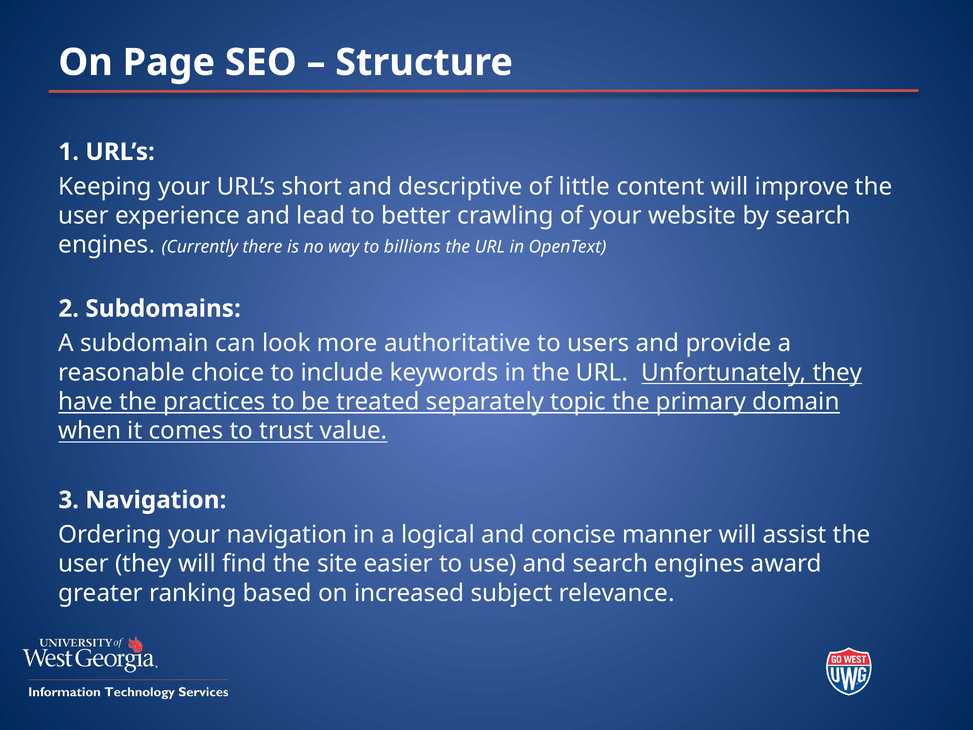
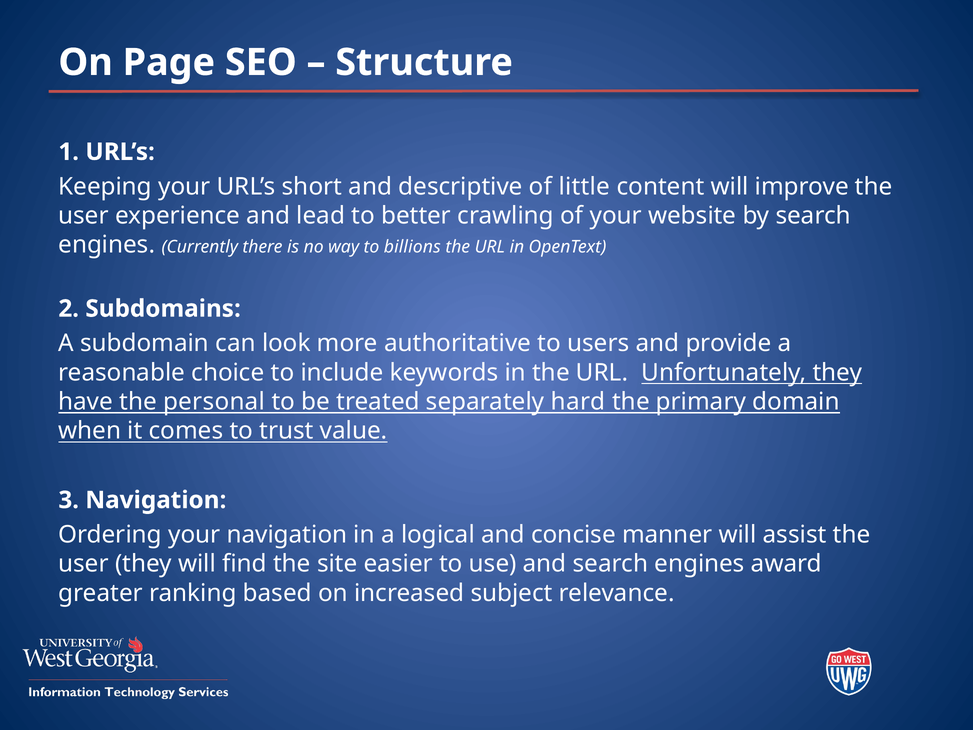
practices: practices -> personal (214, 402)
topic: topic -> hard (578, 402)
